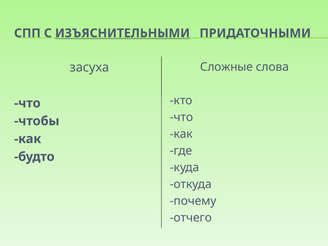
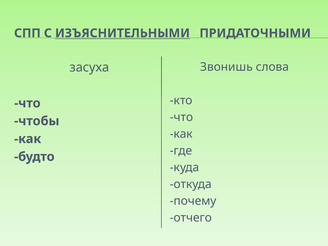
Сложные: Сложные -> Звонишь (226, 67)
